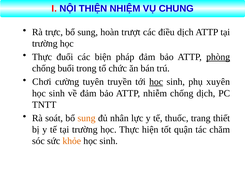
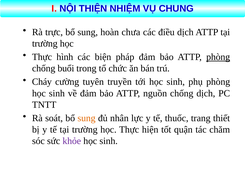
trượt: trượt -> chưa (131, 32)
đuối: đuối -> hình (65, 57)
Chơi: Chơi -> Cháy (42, 82)
học underline: present -> none (156, 82)
phụ xuyên: xuyên -> phòng (218, 82)
nhiễm: nhiễm -> nguồn (155, 93)
khỏe colour: orange -> purple (72, 141)
